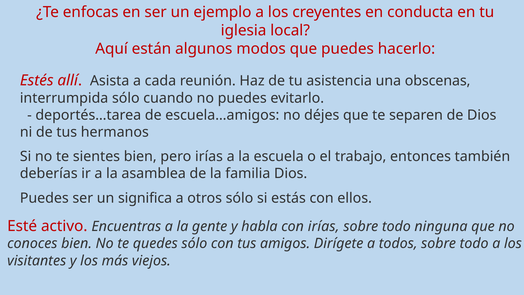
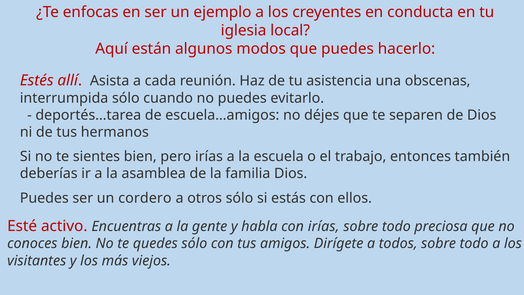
significa: significa -> cordero (145, 198)
ninguna: ninguna -> preciosa (441, 226)
